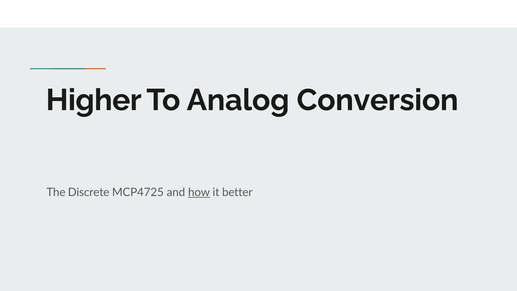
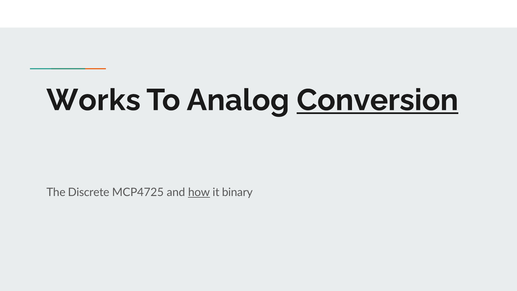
Higher: Higher -> Works (94, 100)
Conversion underline: none -> present (377, 100)
better: better -> binary (237, 192)
